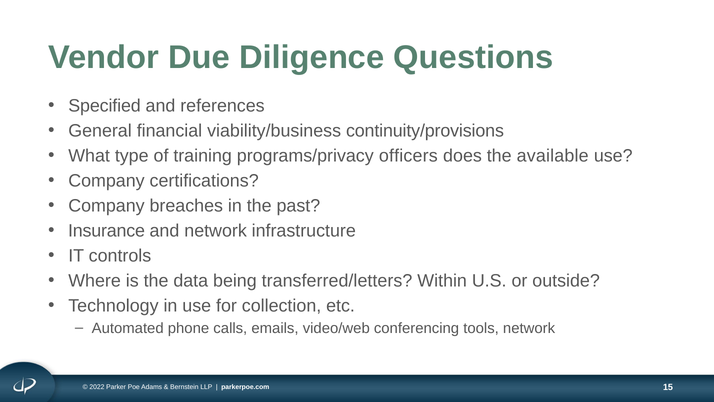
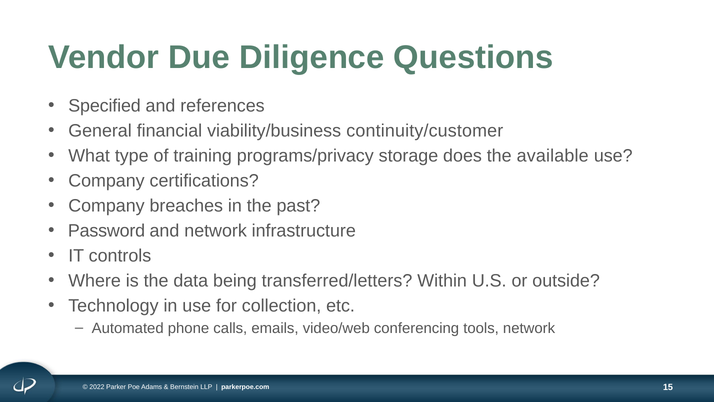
continuity/provisions: continuity/provisions -> continuity/customer (425, 131)
officers: officers -> storage (408, 156)
Insurance: Insurance -> Password (107, 231)
